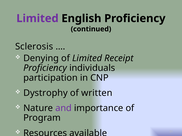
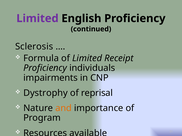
Denying: Denying -> Formula (41, 58)
participation: participation -> impairments (51, 78)
written: written -> reprisal (97, 93)
and colour: purple -> orange (63, 108)
